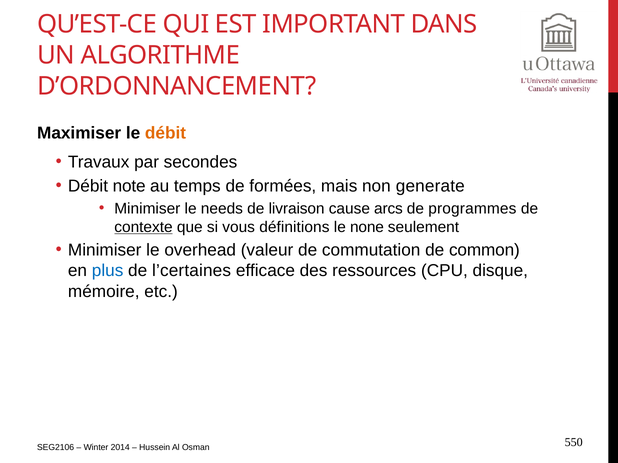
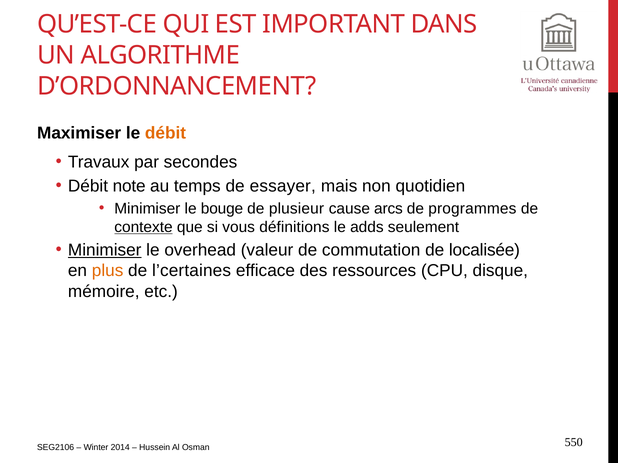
formées: formées -> essayer (283, 186)
generate: generate -> quotidien (430, 186)
needs: needs -> bouge (222, 209)
livraison: livraison -> plusieur (297, 209)
none: none -> adds (367, 227)
Minimiser underline: none -> present (105, 250)
common: common -> localisée (484, 250)
plus colour: blue -> orange (108, 271)
